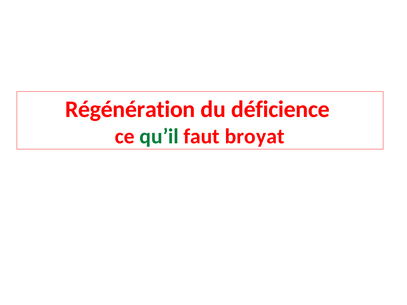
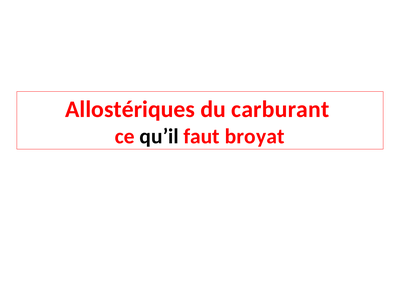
Régénération: Régénération -> Allostériques (130, 110)
déficience: déficience -> carburant (280, 110)
qu’il colour: green -> black (159, 136)
